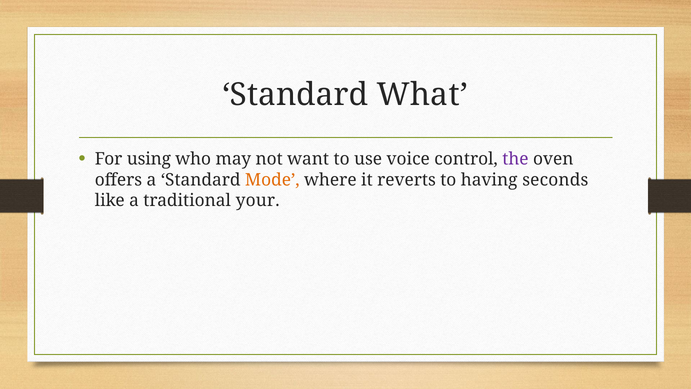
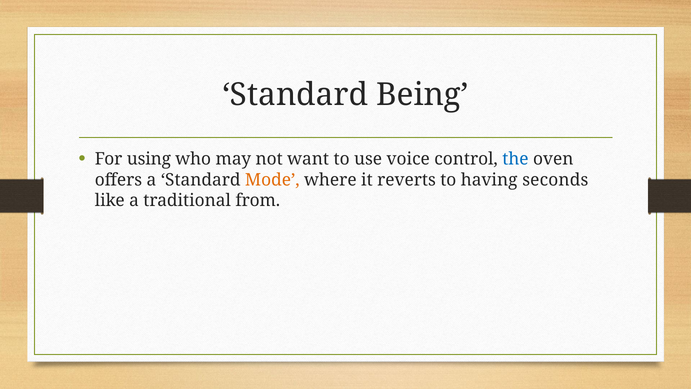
What: What -> Being (423, 95)
the colour: purple -> blue (515, 159)
your: your -> from (258, 201)
